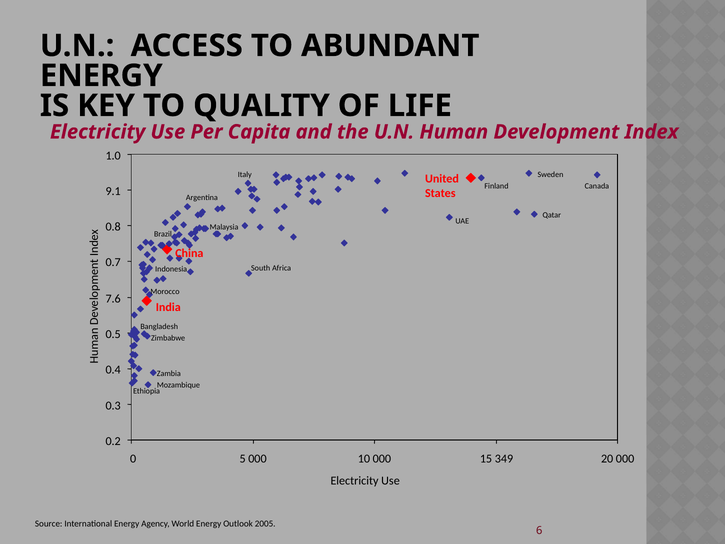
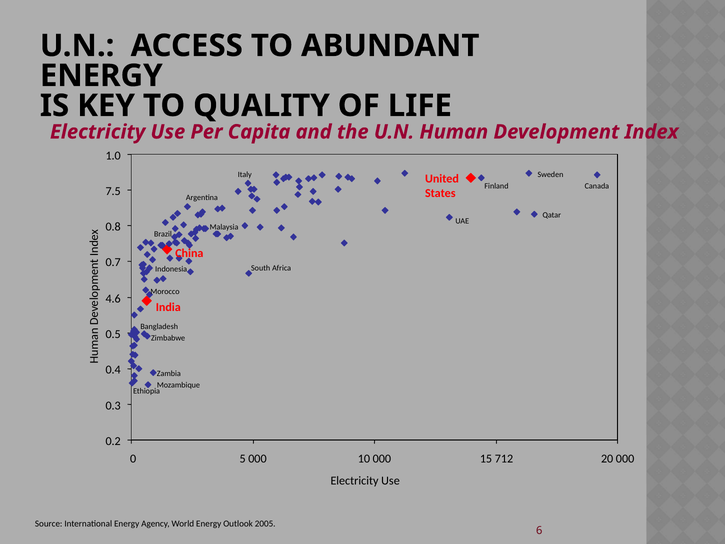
9.1: 9.1 -> 7.5 (113, 191)
7.6: 7.6 -> 4.6 (113, 299)
349: 349 -> 712 (504, 458)
